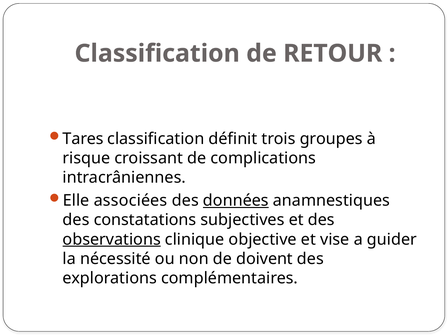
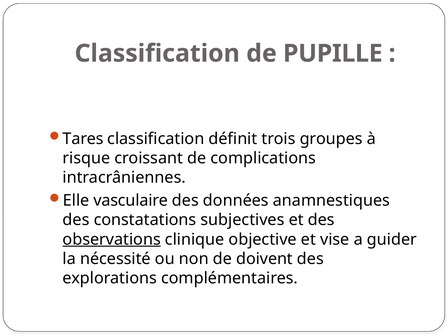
RETOUR: RETOUR -> PUPILLE (333, 53)
associées: associées -> vasculaire (131, 201)
données underline: present -> none (236, 201)
